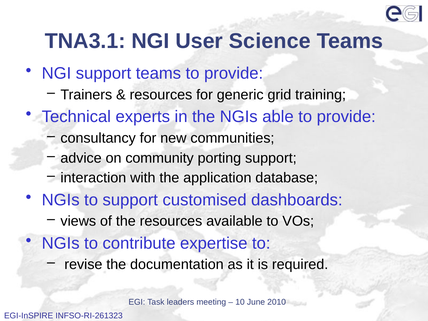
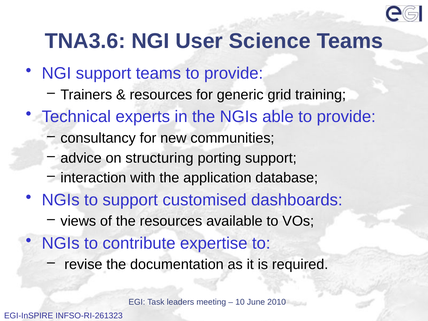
TNA3.1: TNA3.1 -> TNA3.6 (85, 41)
community: community -> structuring (159, 158)
